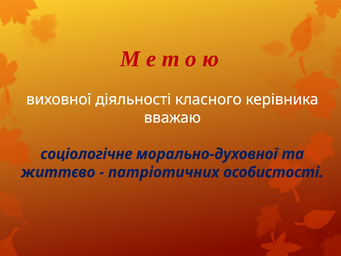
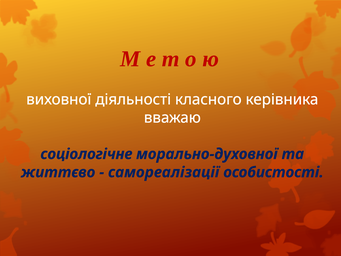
патріотичних: патріотичних -> самореалізації (164, 172)
